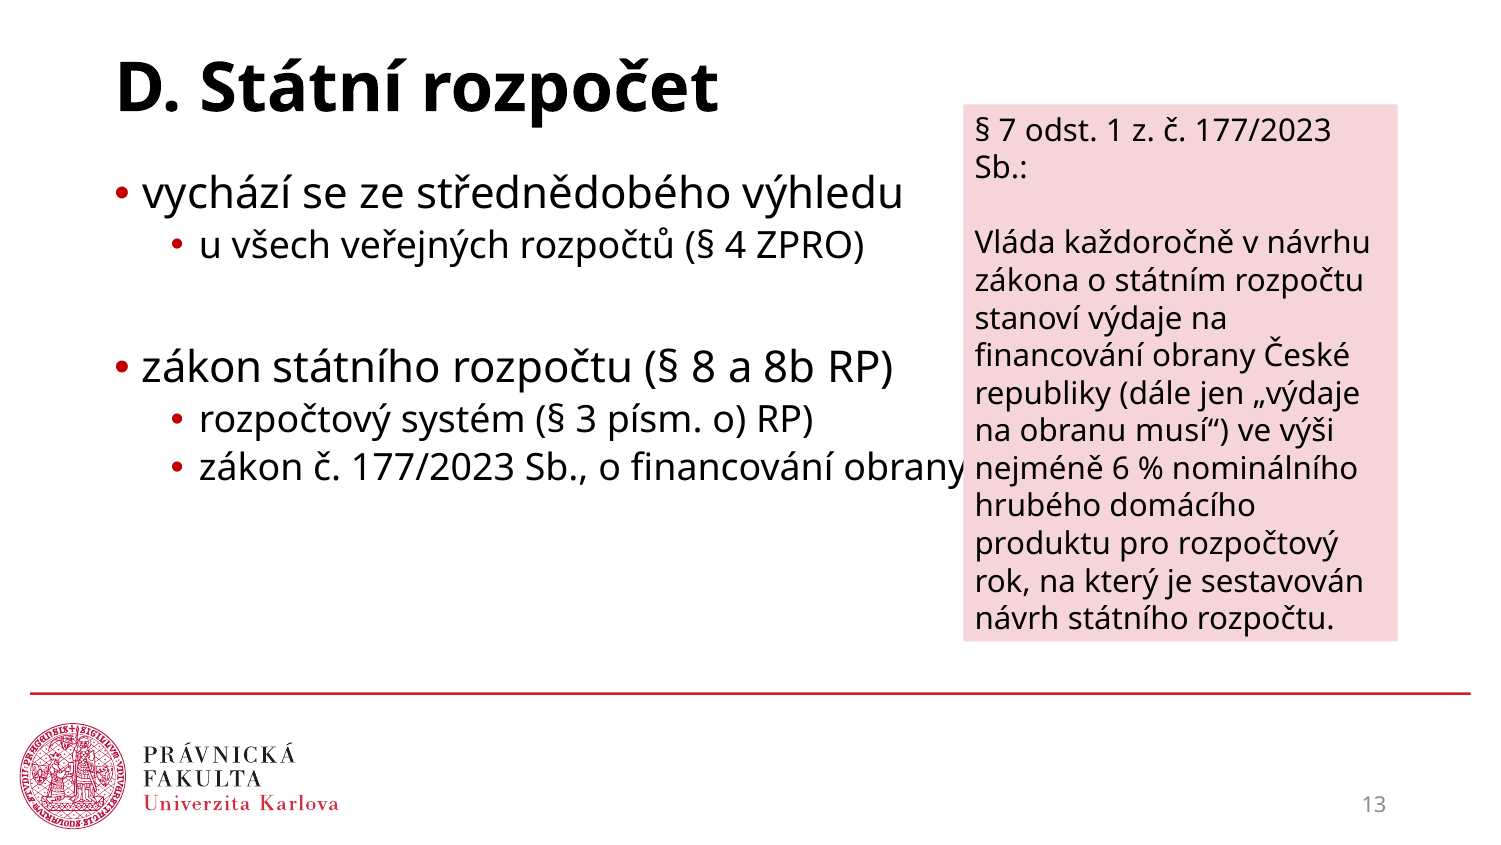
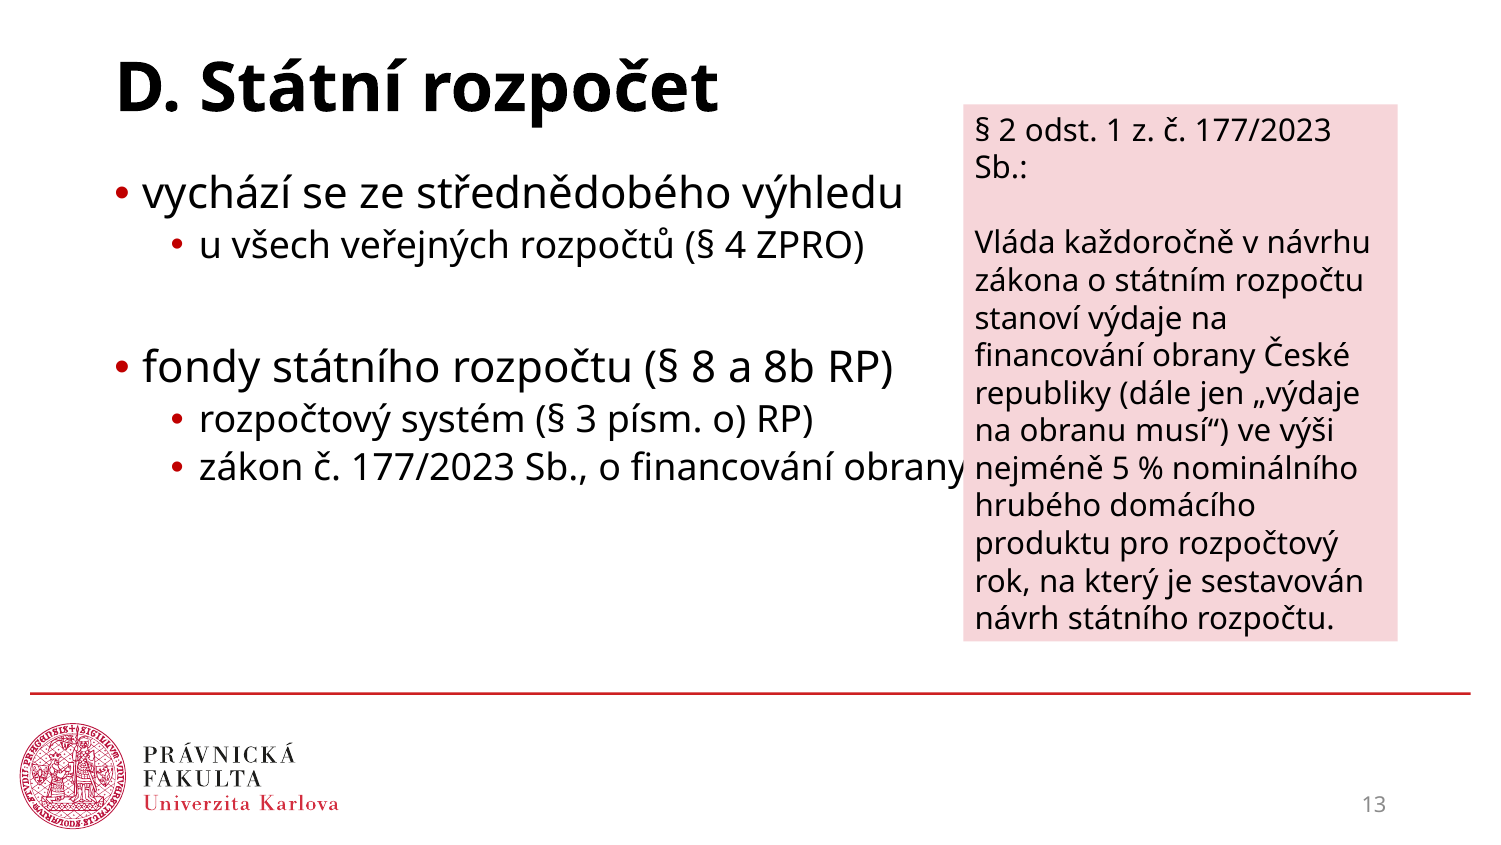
7: 7 -> 2 (1008, 131)
zákon: zákon -> fondy (202, 368)
6: 6 -> 5 (1121, 469)
